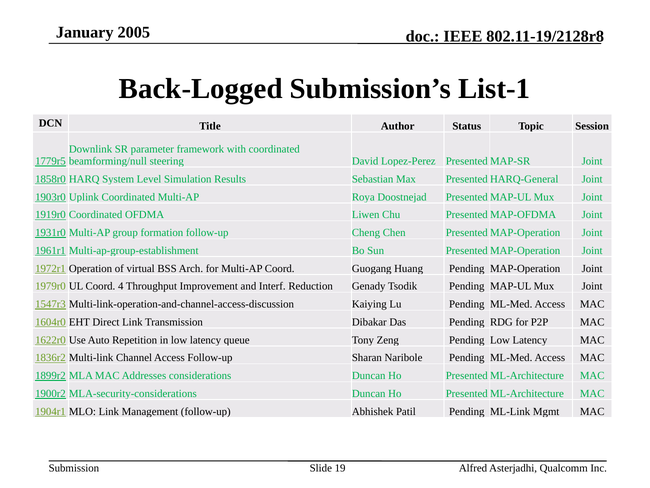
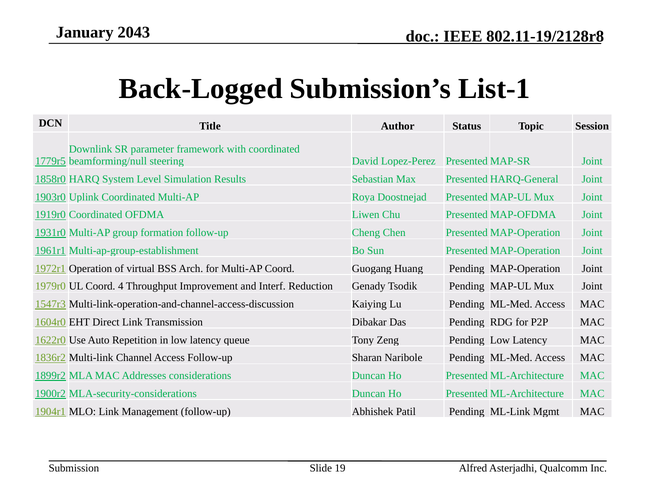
2005: 2005 -> 2043 (134, 33)
